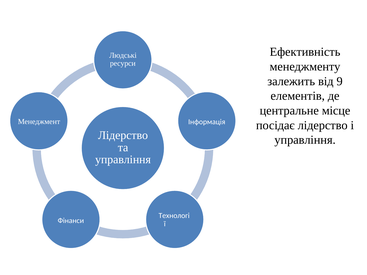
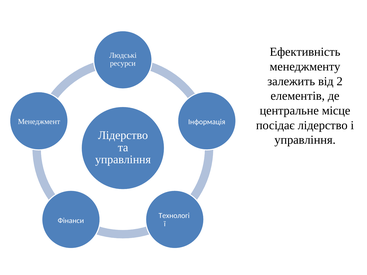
9: 9 -> 2 (340, 81)
